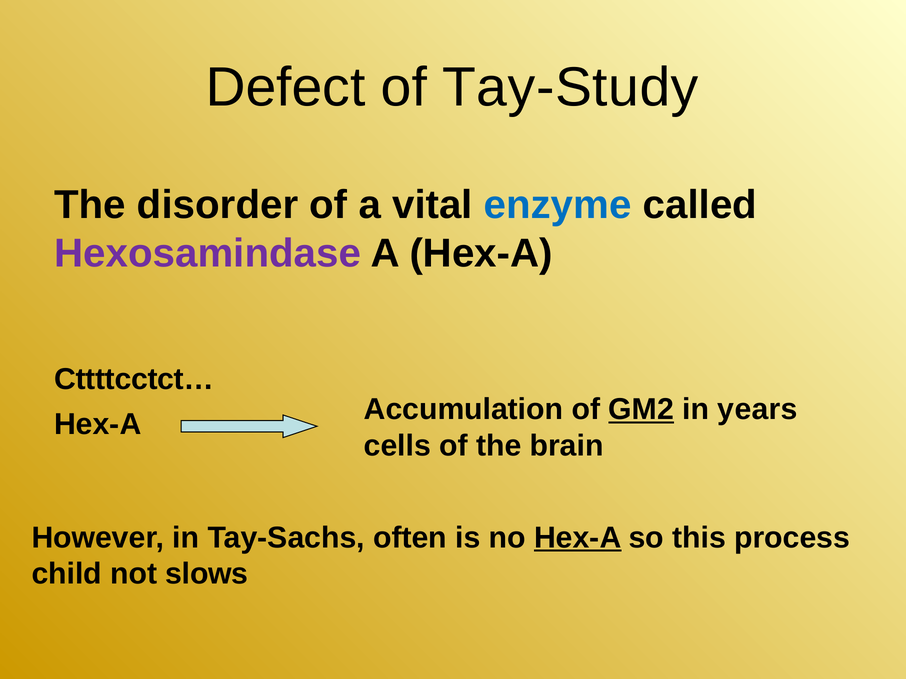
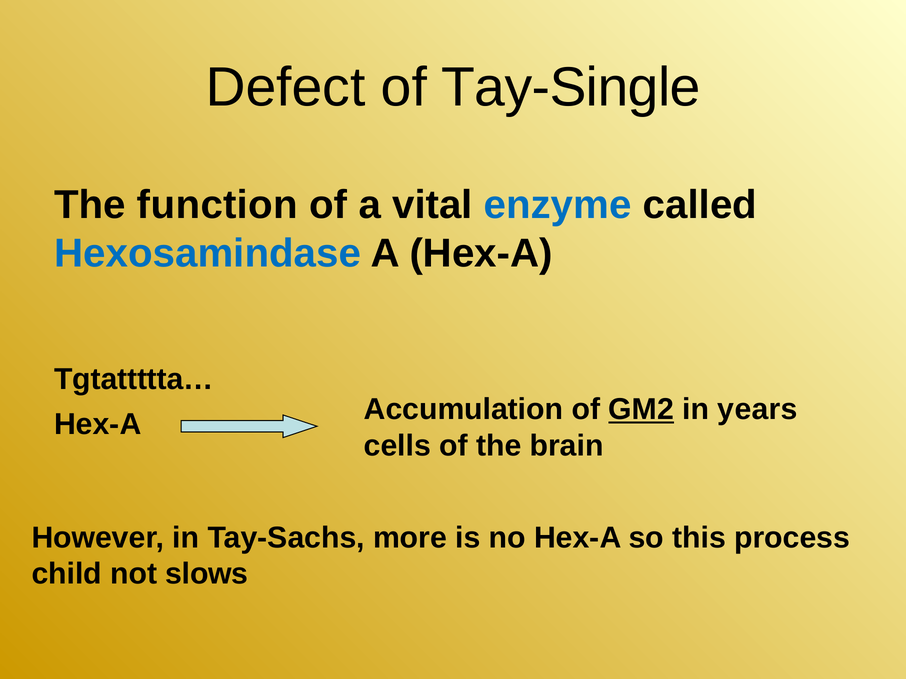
Tay-Study: Tay-Study -> Tay-Single (571, 88)
disorder: disorder -> function (217, 205)
Hexosamindase colour: purple -> blue (208, 253)
Cttttcctct…: Cttttcctct… -> Tgtattttta… (134, 380)
often: often -> more (410, 538)
Hex-A underline: present -> none (578, 538)
